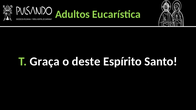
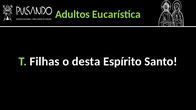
Graça: Graça -> Filhas (45, 62)
deste: deste -> desta (86, 62)
